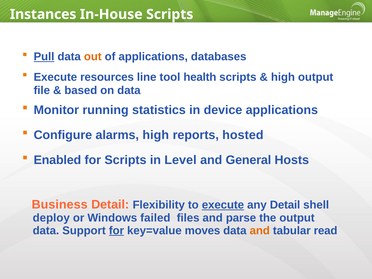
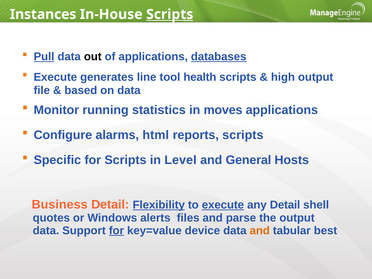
Scripts underline: none -> present (170, 14)
out colour: orange -> black (93, 57)
databases underline: none -> present (219, 57)
resources: resources -> generates (107, 77)
device: device -> moves (223, 110)
alarms high: high -> html (156, 135)
reports hosted: hosted -> scripts (243, 135)
Enabled: Enabled -> Specific (57, 160)
Flexibility underline: none -> present (159, 205)
deploy: deploy -> quotes (51, 218)
failed: failed -> alerts (155, 218)
moves: moves -> device (202, 231)
read: read -> best (326, 231)
